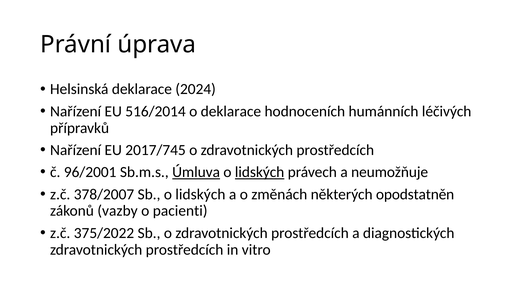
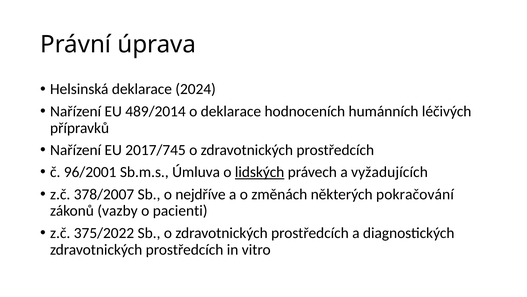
516/2014: 516/2014 -> 489/2014 (156, 111)
Úmluva underline: present -> none (196, 172)
neumožňuje: neumožňuje -> vyžadujících (390, 172)
Sb o lidských: lidských -> nejdříve (201, 194)
opodstatněn: opodstatněn -> pokračování (415, 194)
